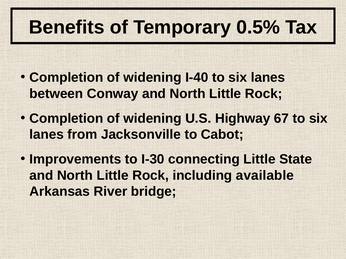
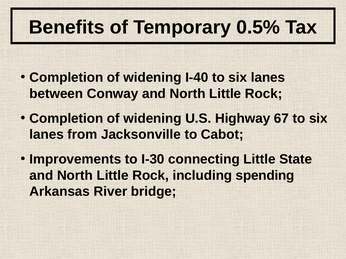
available: available -> spending (265, 176)
